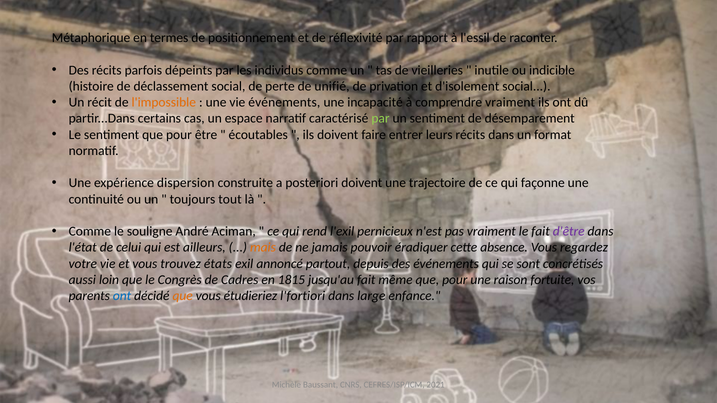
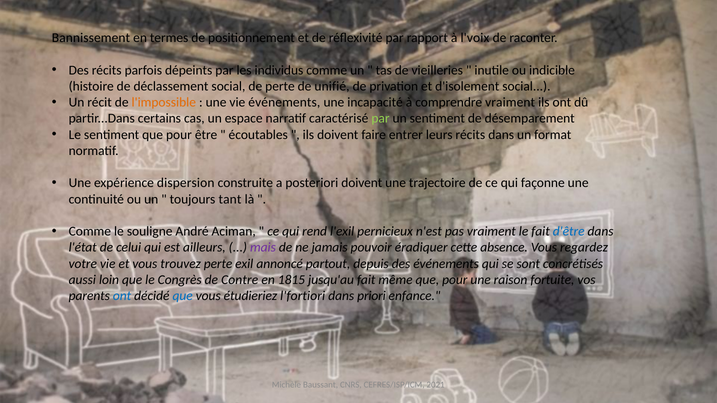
Métaphorique: Métaphorique -> Bannissement (91, 38)
l'essil: l'essil -> l'voix (475, 38)
tout: tout -> tant (230, 199)
d'être colour: purple -> blue (569, 232)
mais colour: orange -> purple (263, 248)
trouvez états: états -> perte (218, 264)
Cadres: Cadres -> Contre (240, 280)
que colour: orange -> blue (183, 296)
large: large -> priori (371, 296)
